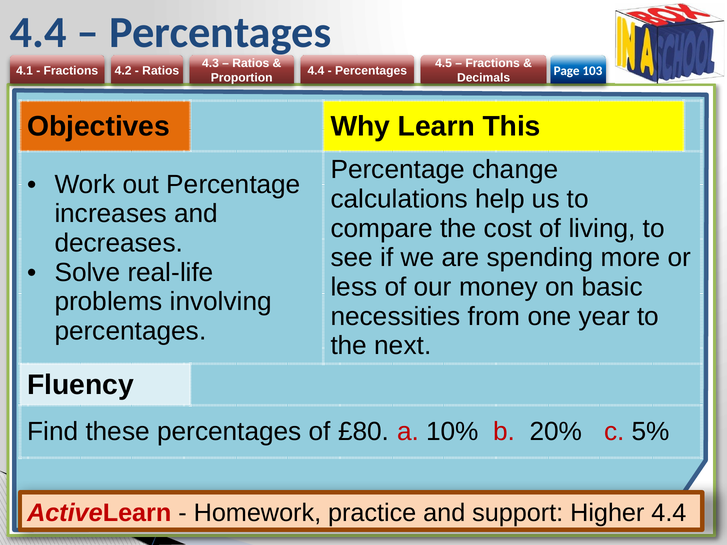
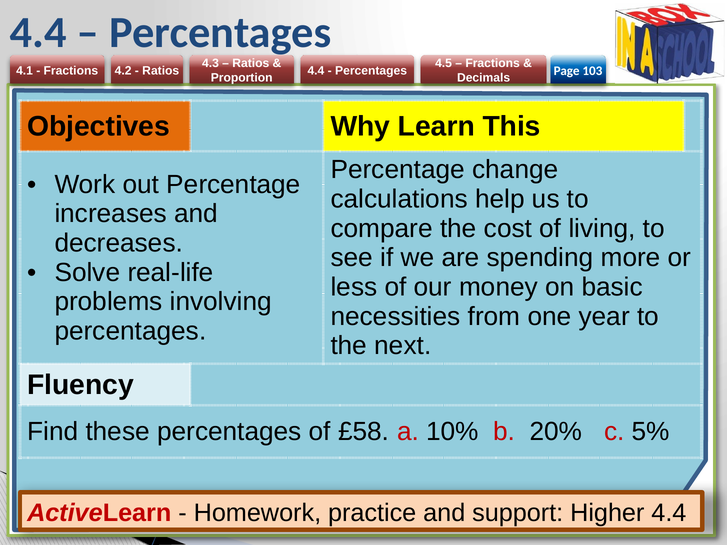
£80: £80 -> £58 (364, 432)
